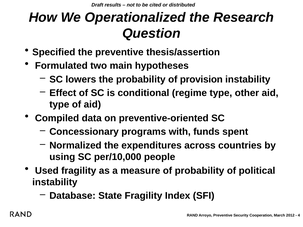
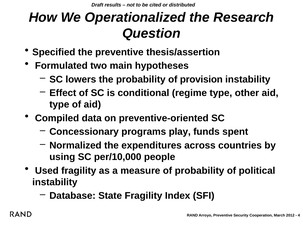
with: with -> play (180, 132)
